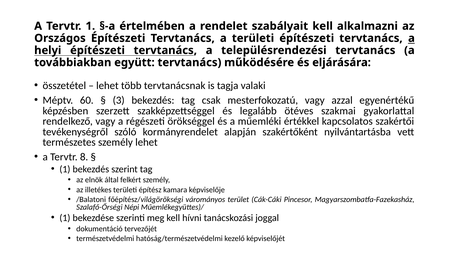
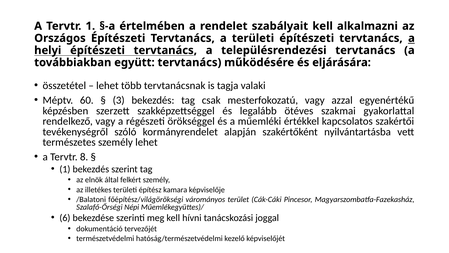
1: 1 -> 6 (65, 218)
